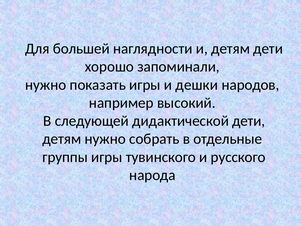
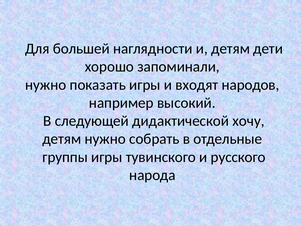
дешки: дешки -> входят (197, 85)
дидактической дети: дети -> хочу (249, 121)
